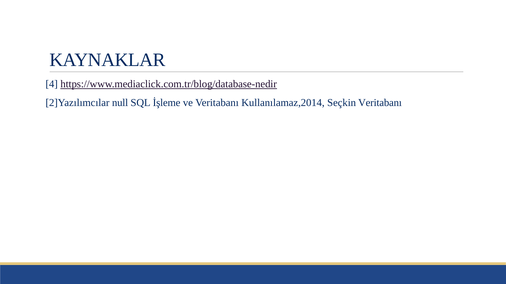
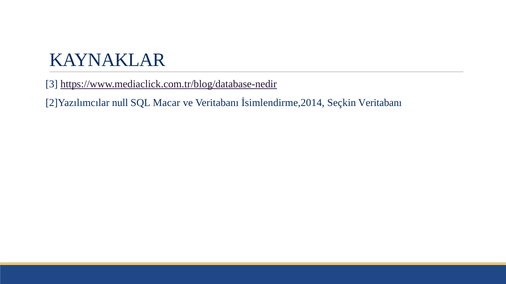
4: 4 -> 3 (52, 84)
İşleme: İşleme -> Macar (166, 103)
Kullanılamaz,2014: Kullanılamaz,2014 -> İsimlendirme,2014 (283, 103)
